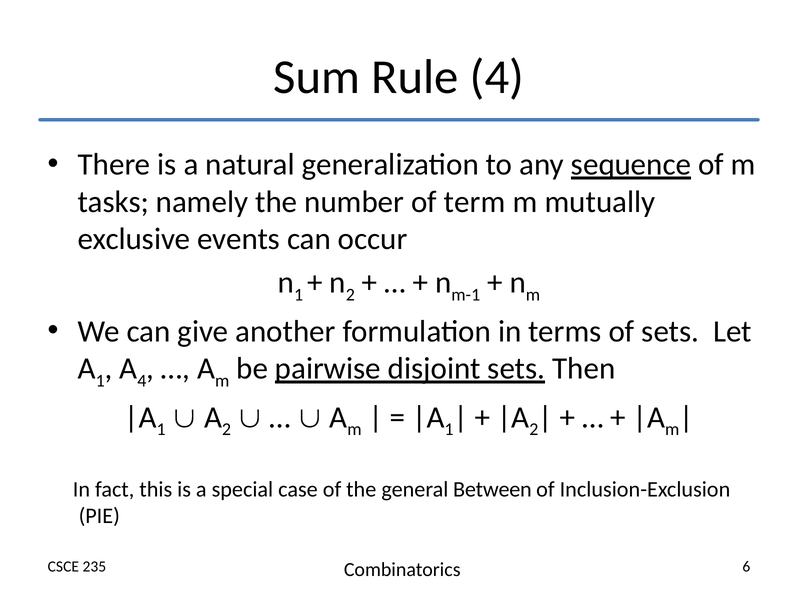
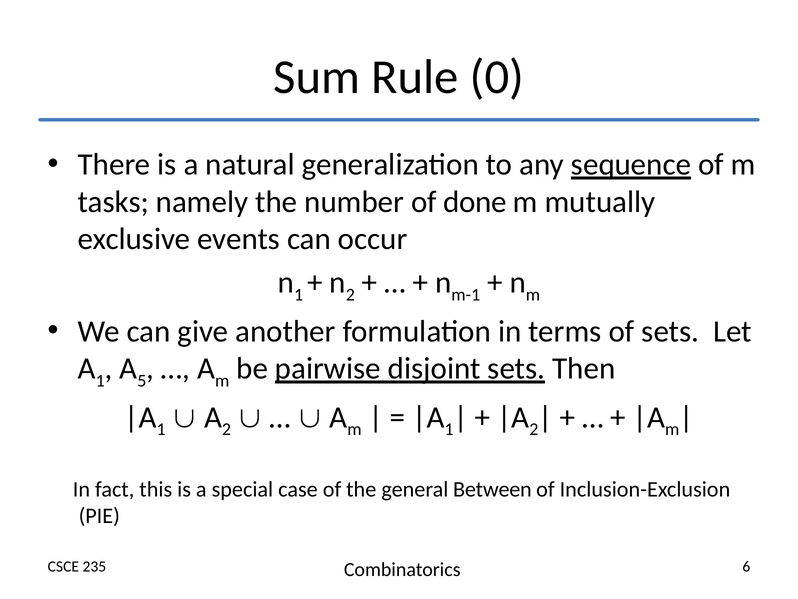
Rule 4: 4 -> 0 (497, 77)
term: term -> done (475, 202)
A 4: 4 -> 5 (142, 380)
